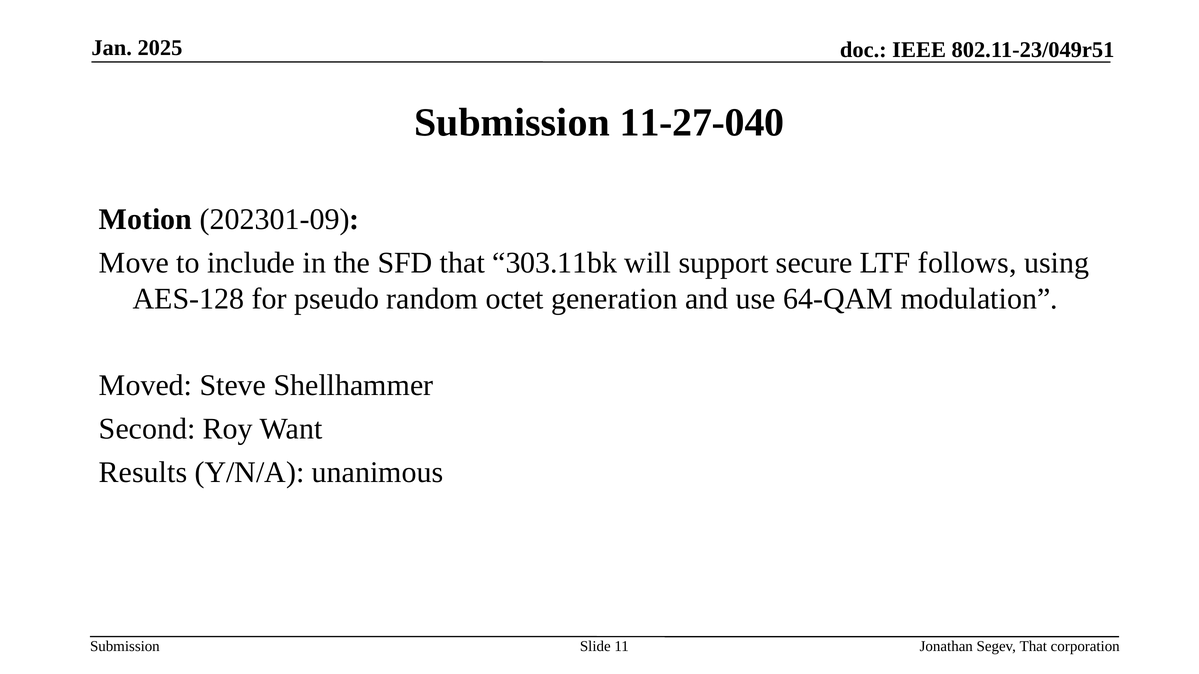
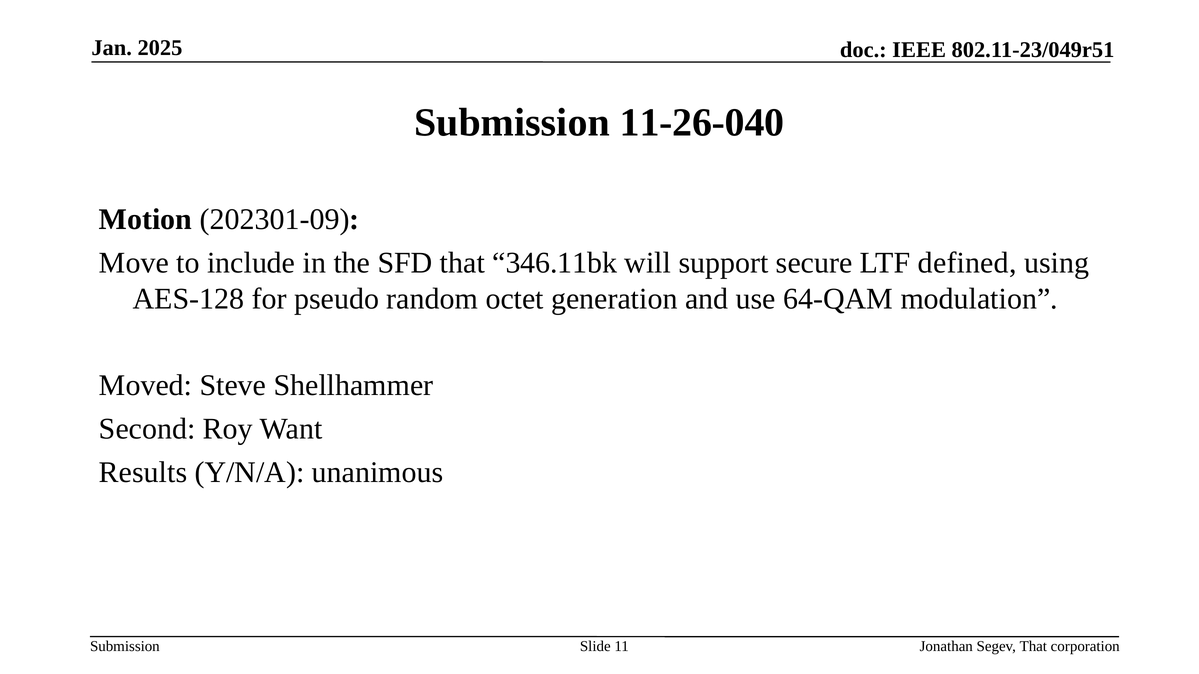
11-27-040: 11-27-040 -> 11-26-040 (702, 123)
303.11bk: 303.11bk -> 346.11bk (555, 263)
follows: follows -> defined (967, 263)
